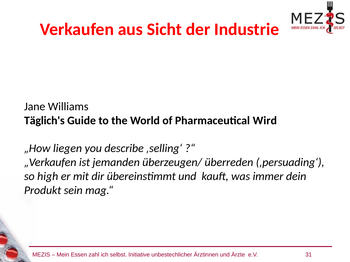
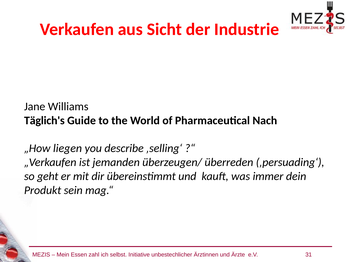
Wird: Wird -> Nach (265, 121)
high: high -> geht (48, 177)
